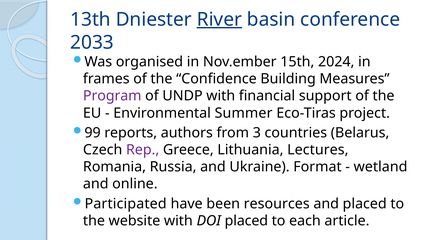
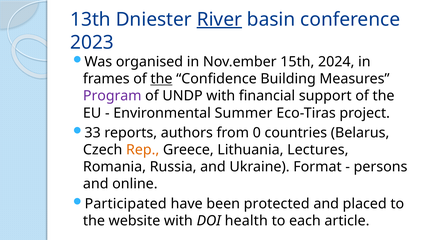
2033: 2033 -> 2023 (92, 42)
the underline: none -> present (161, 79)
99: 99 -> 33 (93, 133)
3: 3 -> 0 (257, 133)
Rep colour: purple -> orange (143, 150)
wetland: wetland -> persons (381, 167)
resources: resources -> protected (277, 204)
DOI placed: placed -> health (246, 221)
